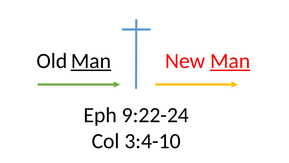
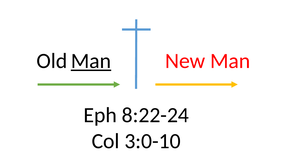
Man underline: present -> none (230, 61)
9:22-24: 9:22-24 -> 8:22-24 (155, 115)
3:4-10: 3:4-10 -> 3:0-10 (153, 141)
